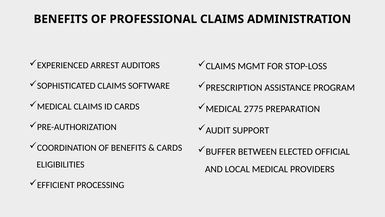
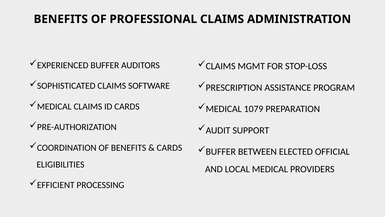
EXPERIENCED ARREST: ARREST -> BUFFER (105, 65)
2775: 2775 -> 1079 (254, 109)
